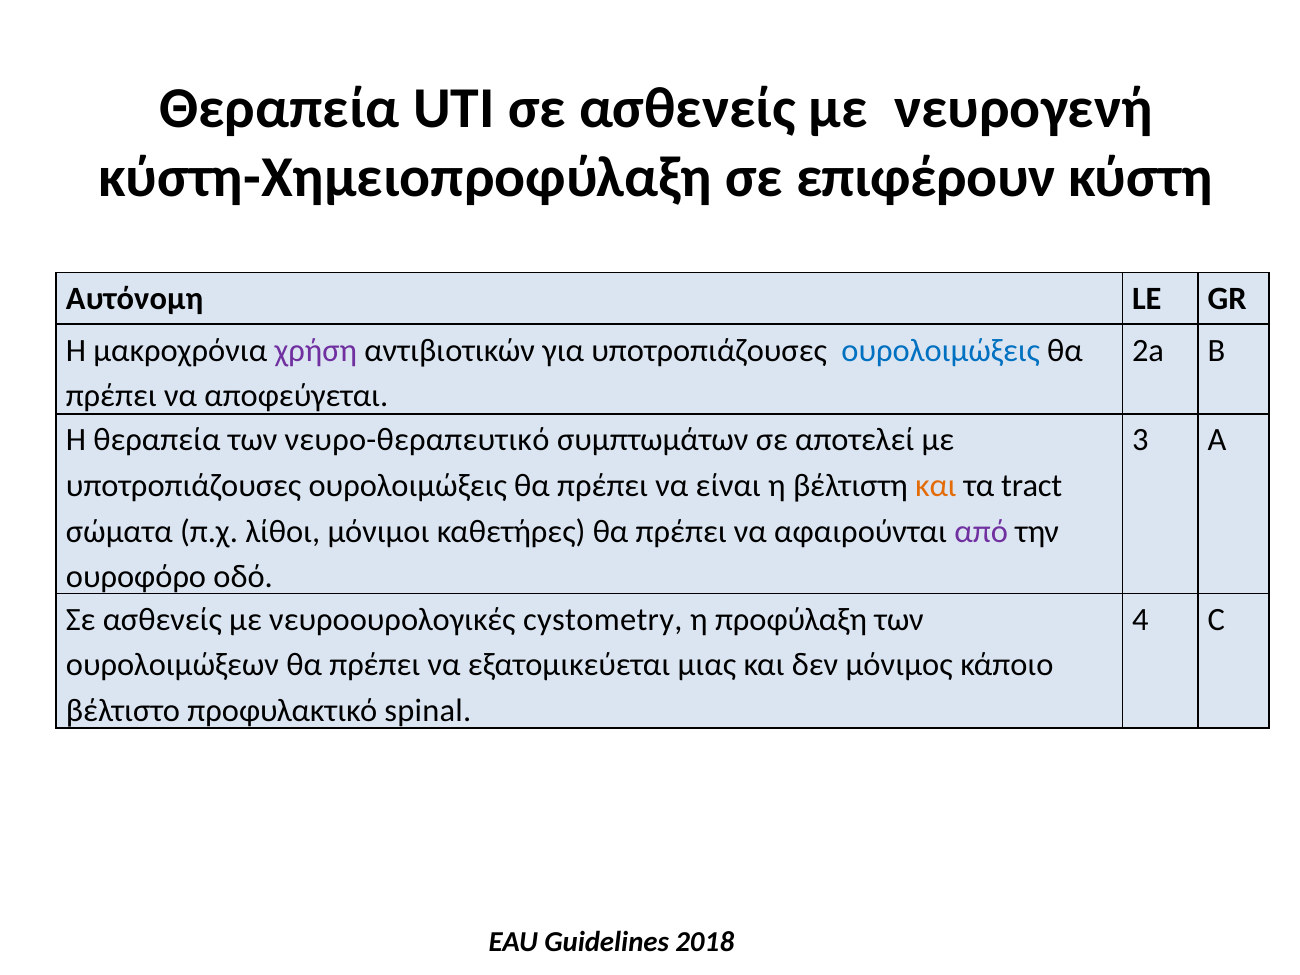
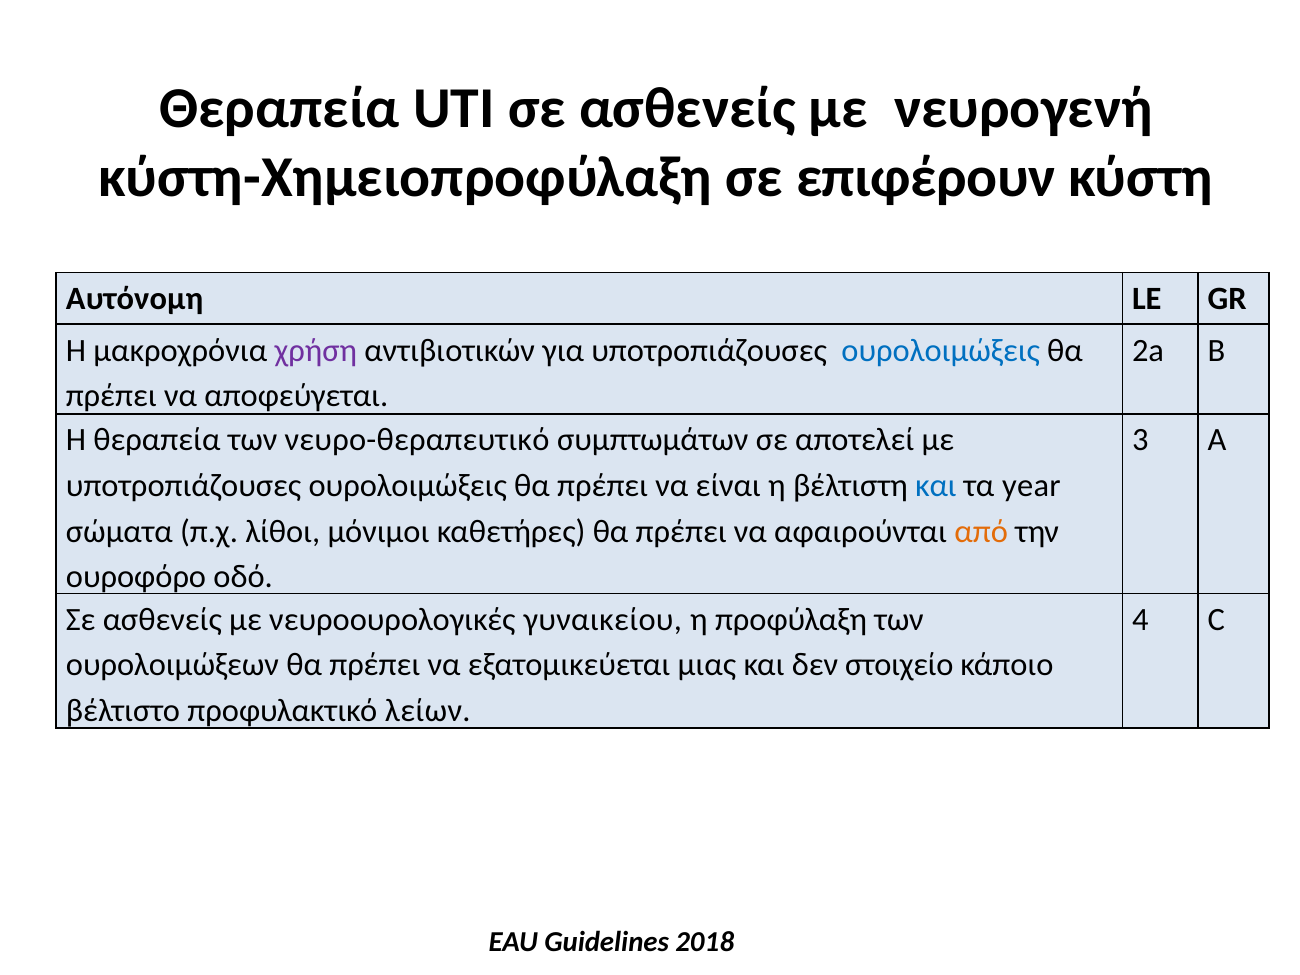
και colour: orange -> blue (936, 486)
tract: tract -> year (1031, 486)
από colour: purple -> orange (981, 531)
cystometry: cystometry -> γυναικείου (603, 620)
μόνιμος: μόνιμος -> στοιχείο (899, 665)
spinal: spinal -> λείων (428, 711)
